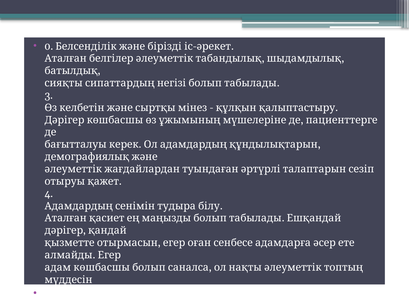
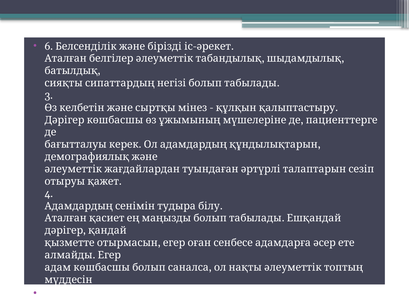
0: 0 -> 6 (49, 46)
